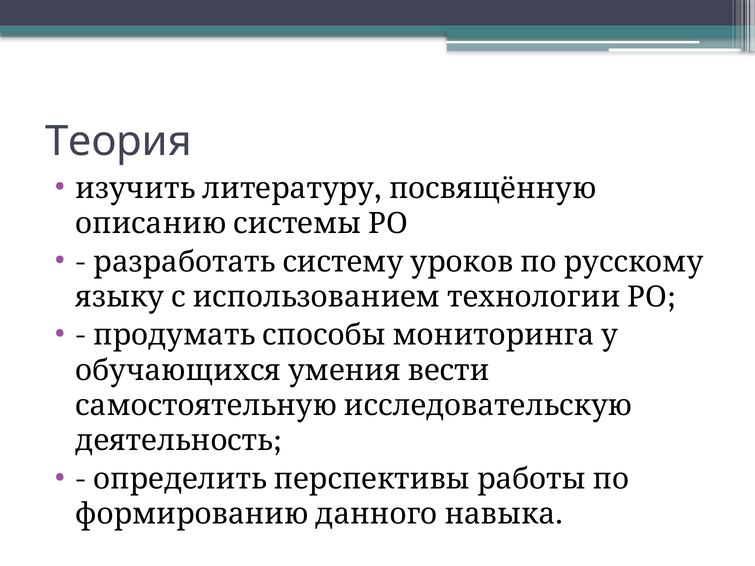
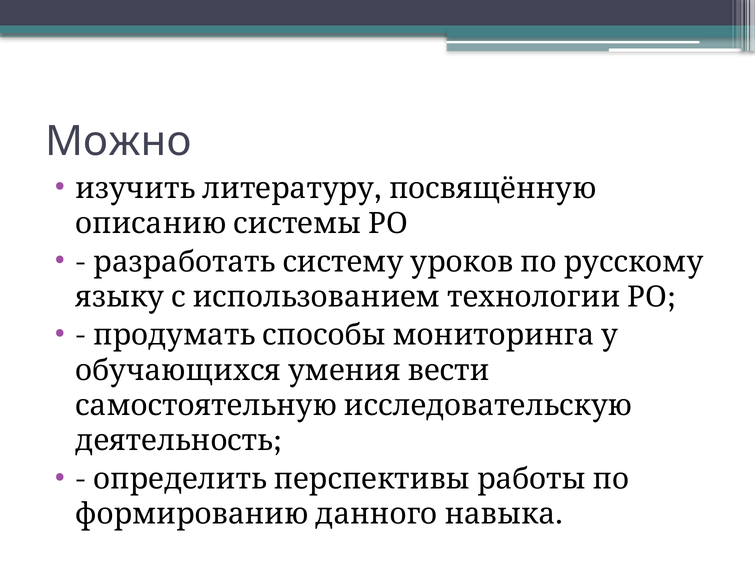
Теория: Теория -> Можно (118, 141)
